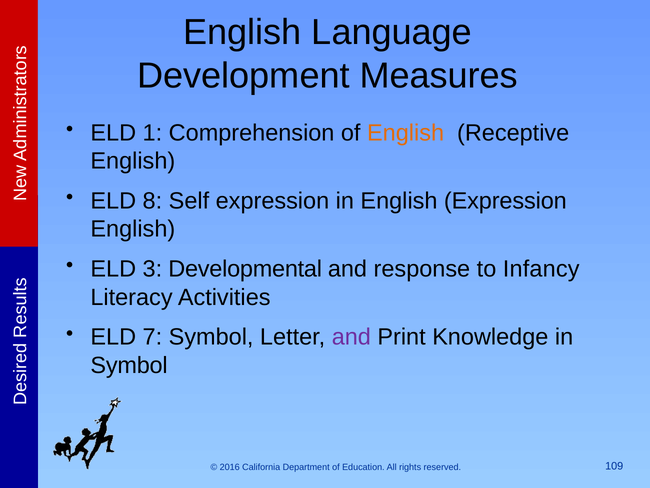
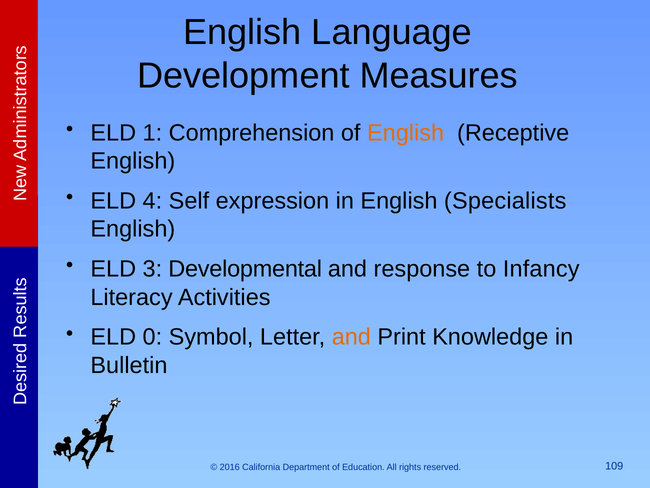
8: 8 -> 4 (152, 201)
English Expression: Expression -> Specialists (505, 201)
7: 7 -> 0 (152, 337)
and colour: purple -> orange (351, 337)
Symbol: Symbol -> Bulletin (129, 365)
